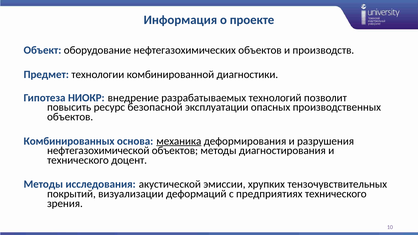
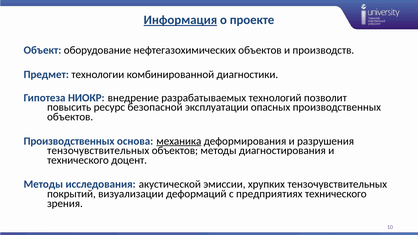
Информация underline: none -> present (180, 20)
Комбинированных: Комбинированных -> Производственных (69, 141)
нефтегазохимической: нефтегазохимической -> тензочувствительных (98, 151)
